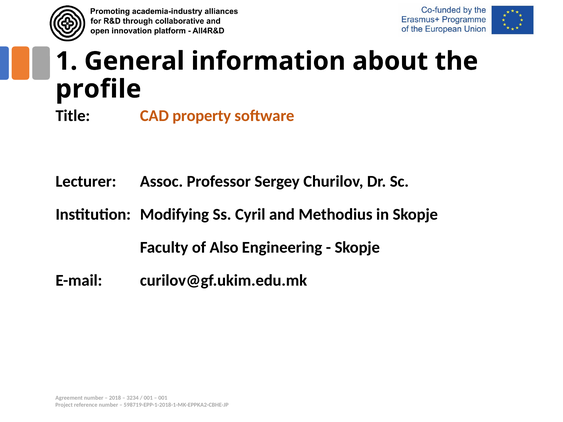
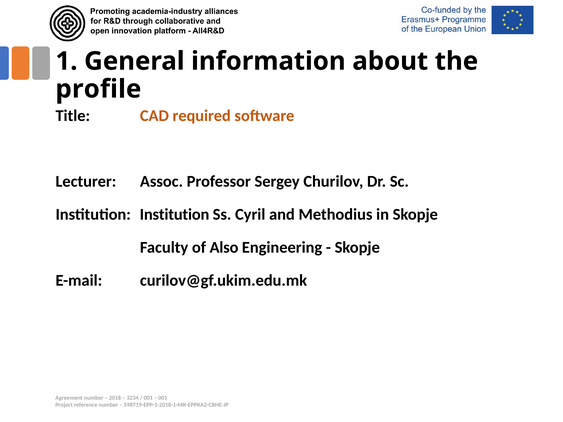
property: property -> required (202, 116)
Institution Modifying: Modifying -> Institution (175, 215)
